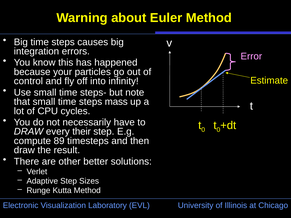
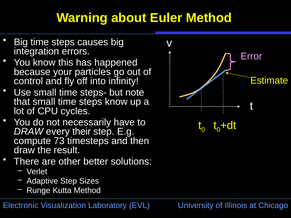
steps mass: mass -> know (116, 102)
89: 89 -> 73 (59, 141)
